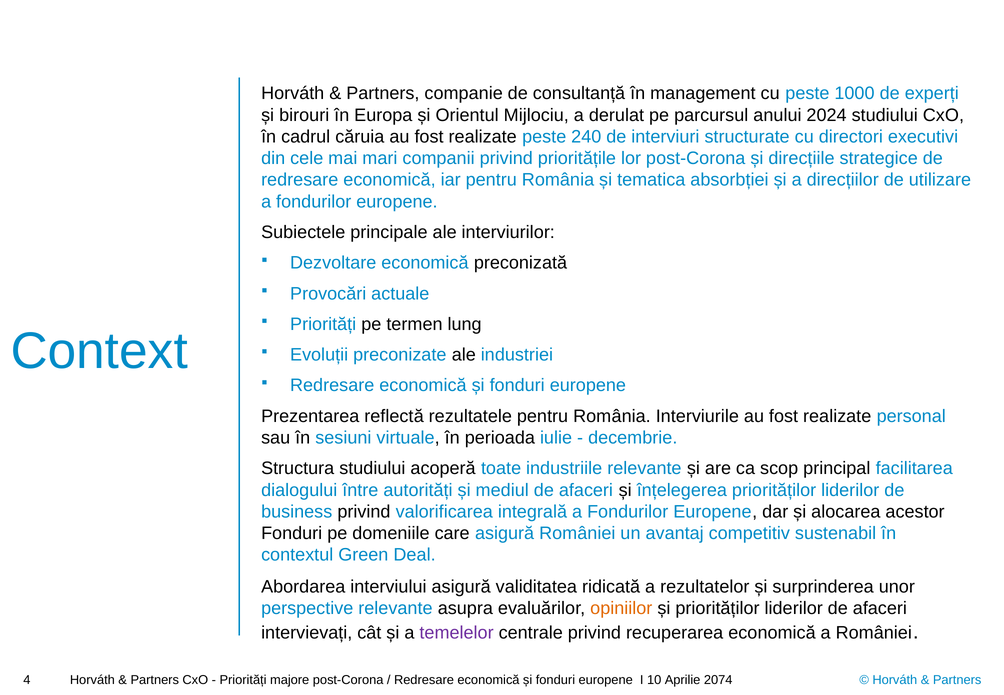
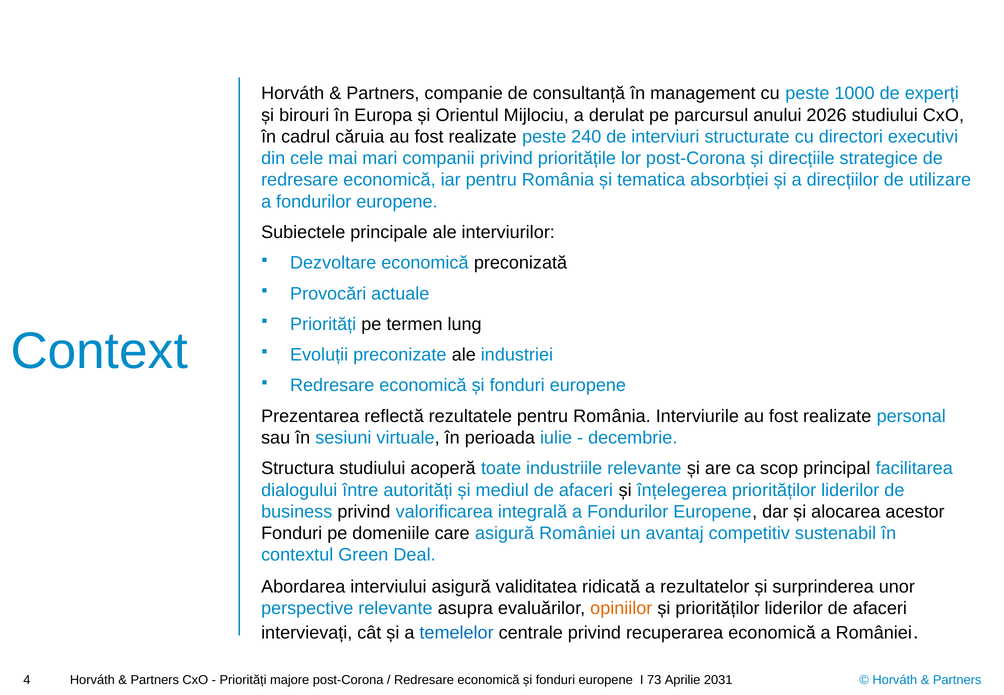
2024: 2024 -> 2026 (827, 115)
temelelor colour: purple -> blue (457, 633)
10: 10 -> 73 (654, 680)
2074: 2074 -> 2031 (718, 680)
